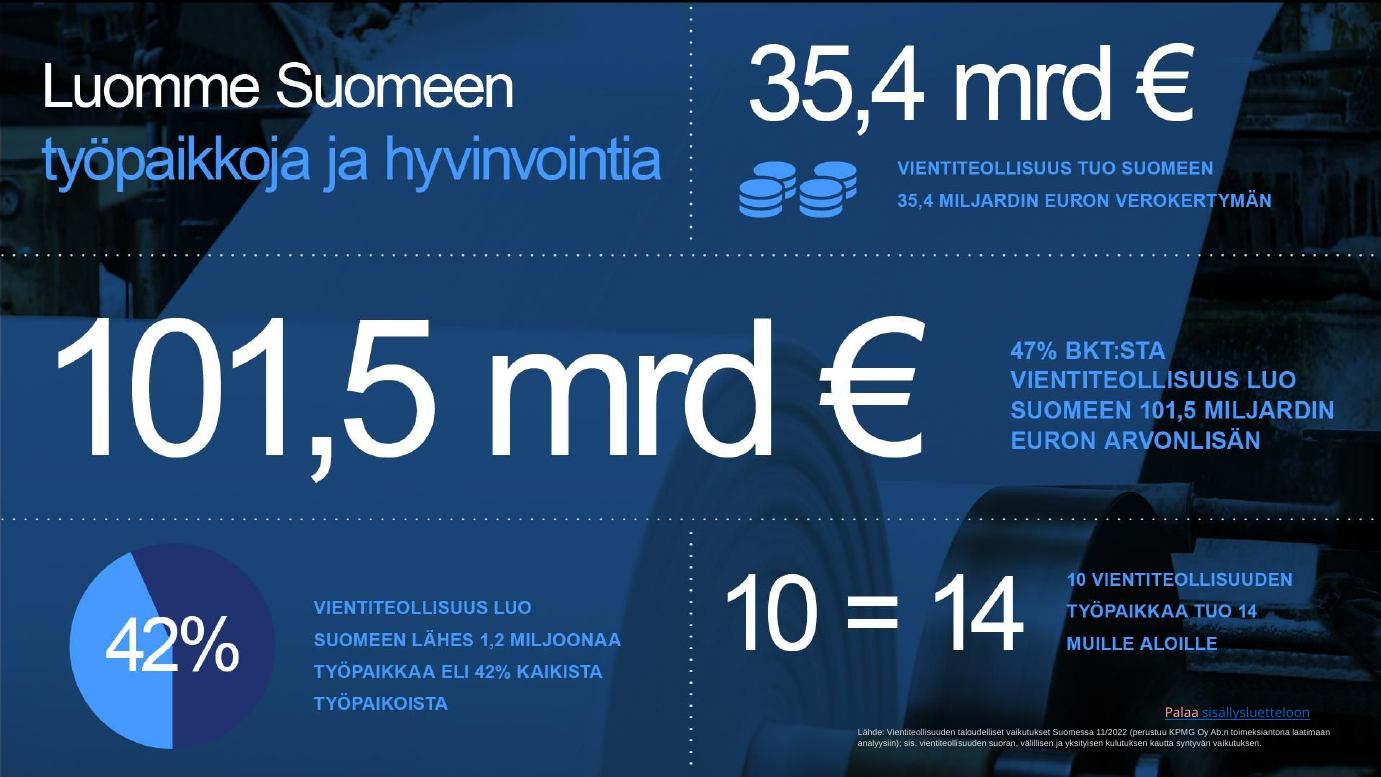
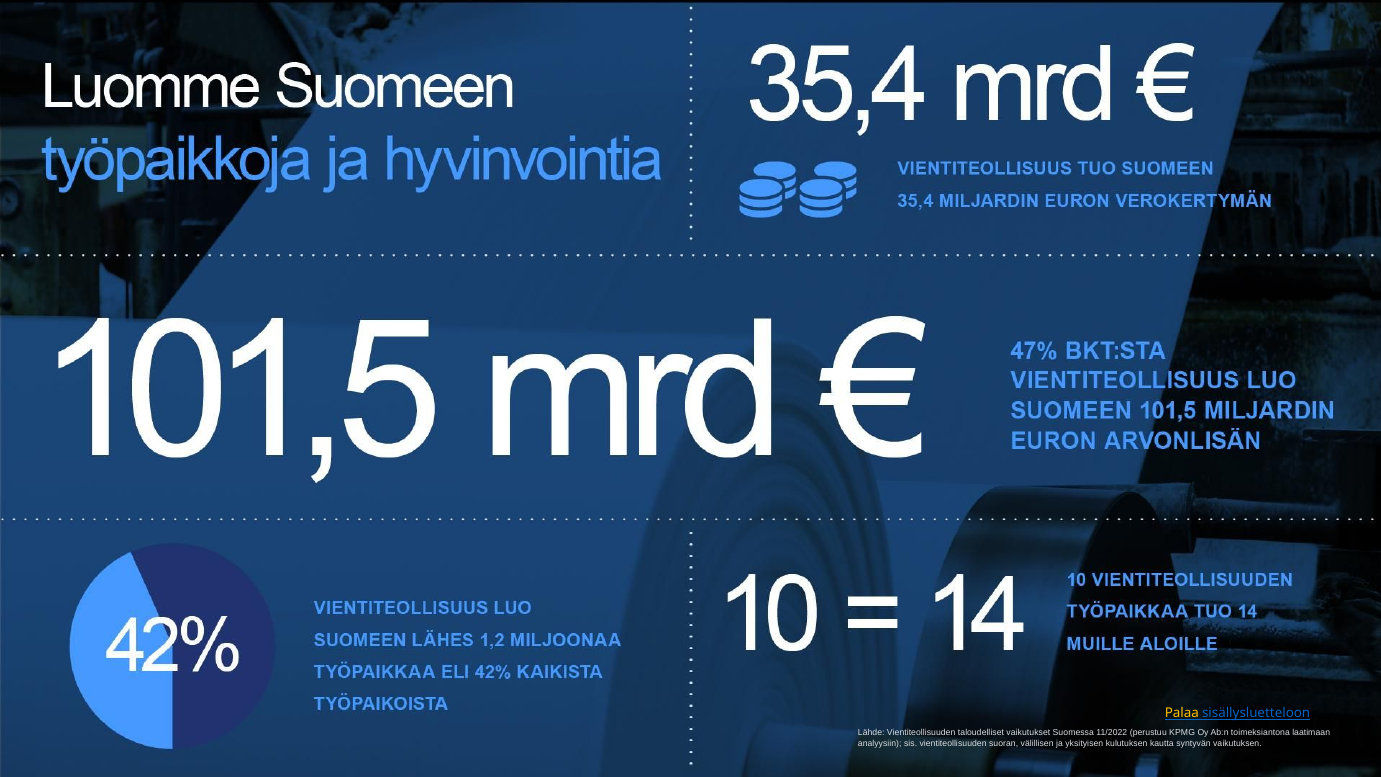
Palaa colour: pink -> yellow (1182, 713)
